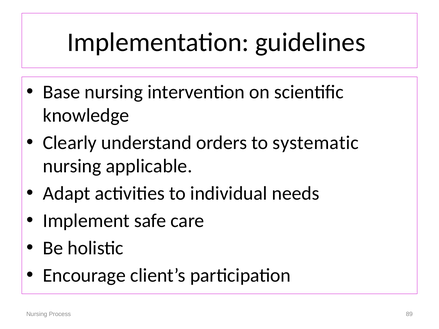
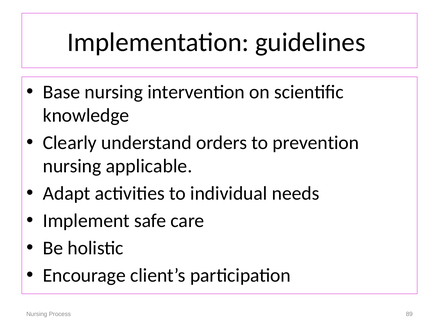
systematic: systematic -> prevention (316, 143)
